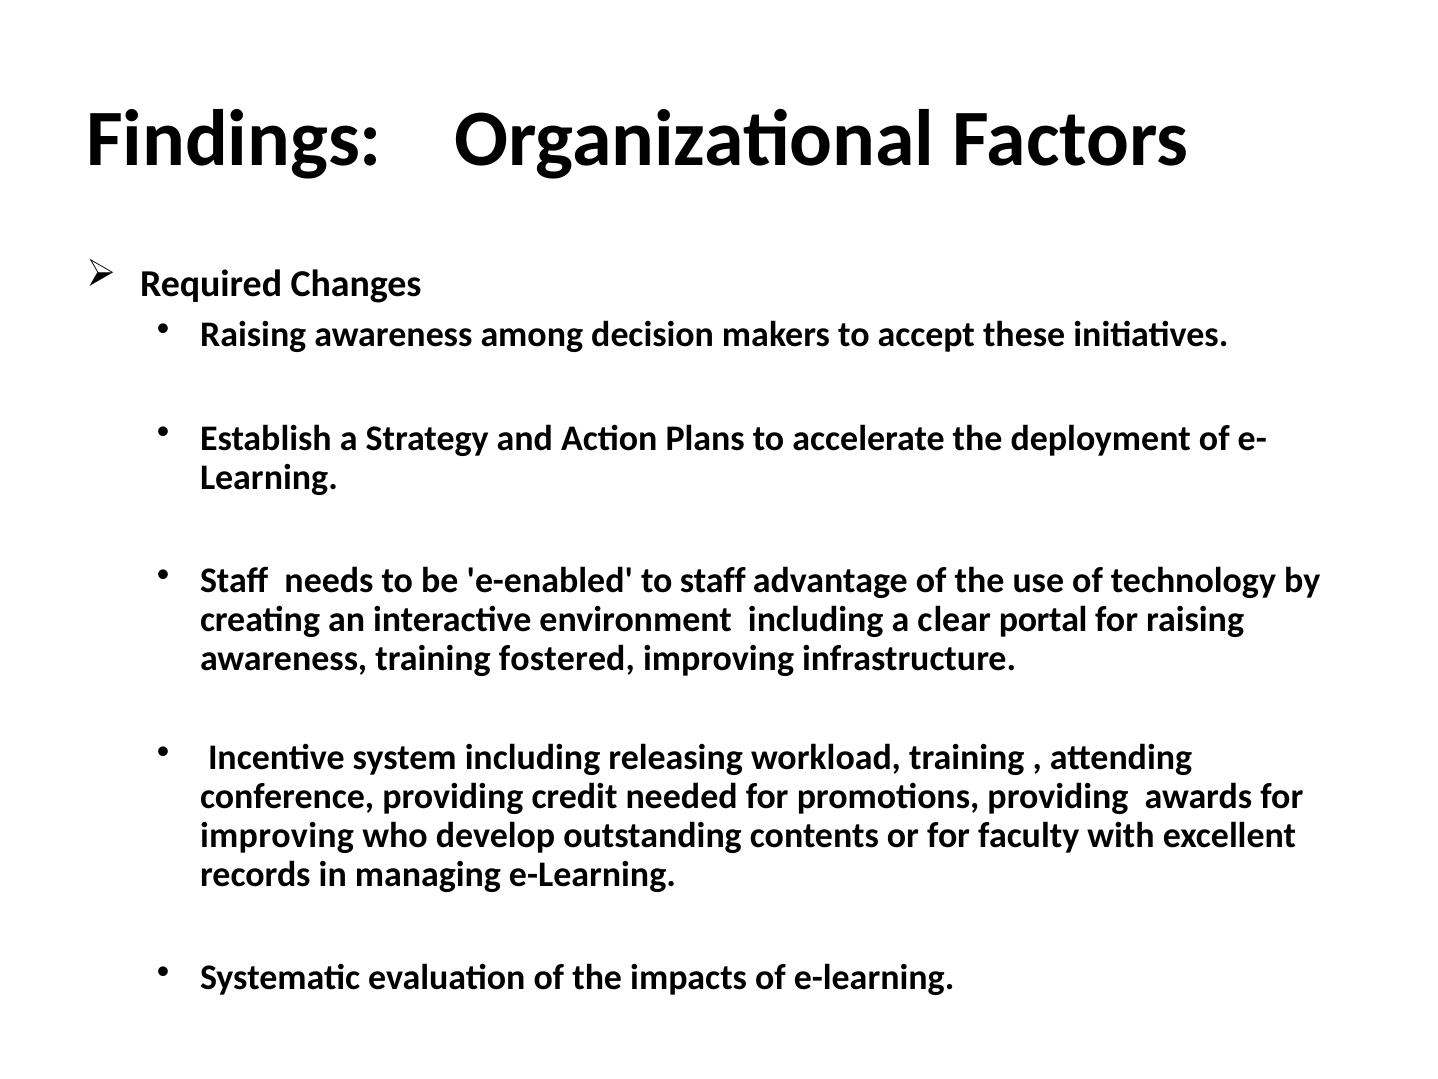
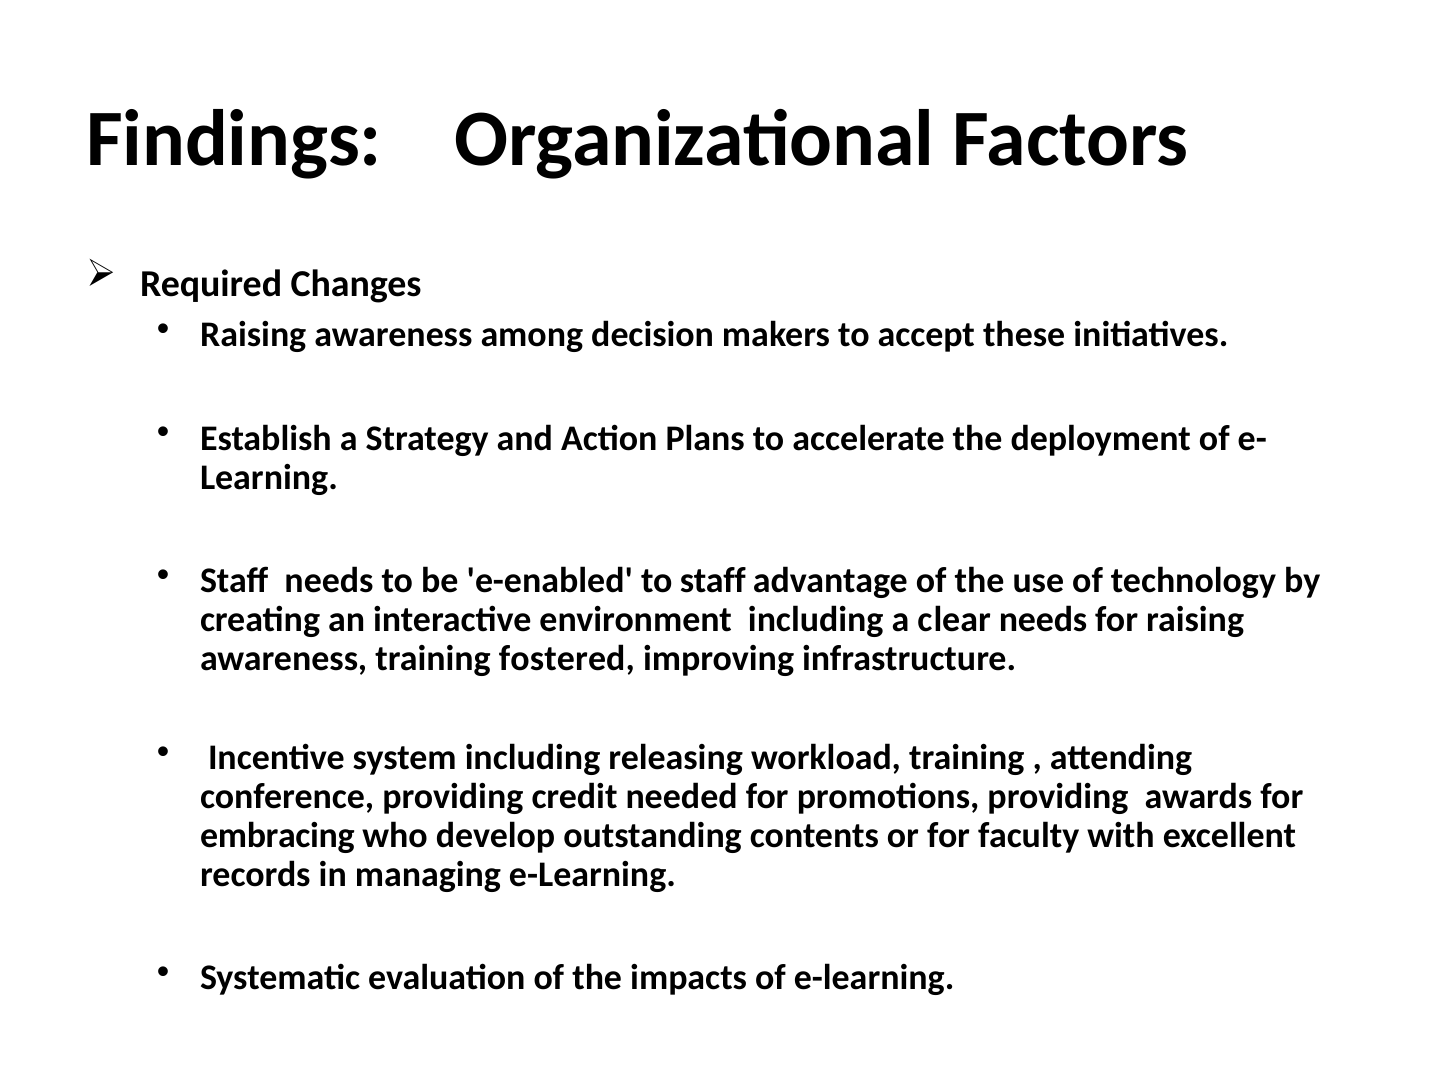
clear portal: portal -> needs (1043, 619)
improving: improving -> embracing (277, 835)
